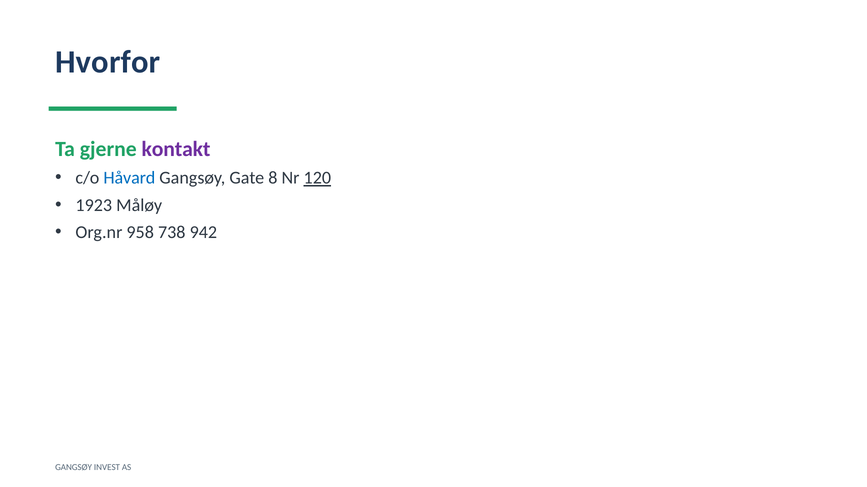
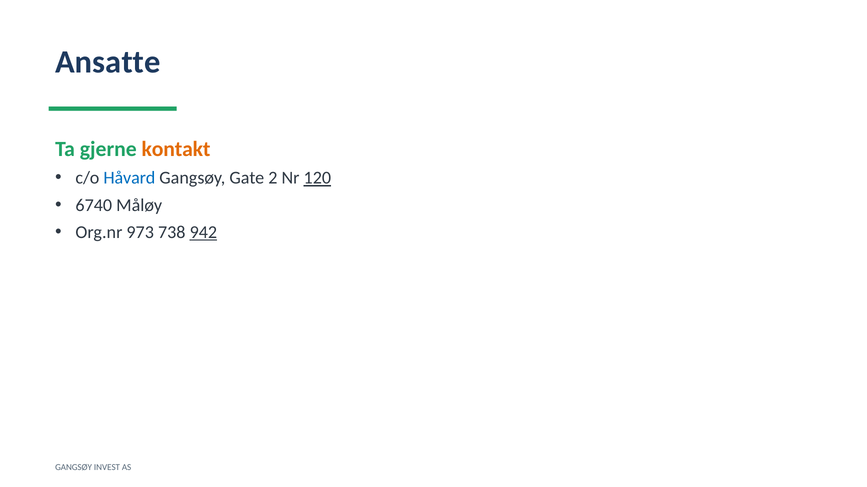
Hvorfor: Hvorfor -> Ansatte (108, 62)
kontakt colour: purple -> orange (176, 149)
8: 8 -> 2 (273, 178)
1923: 1923 -> 6740 (94, 205)
958: 958 -> 973 (140, 233)
942 underline: none -> present (203, 233)
